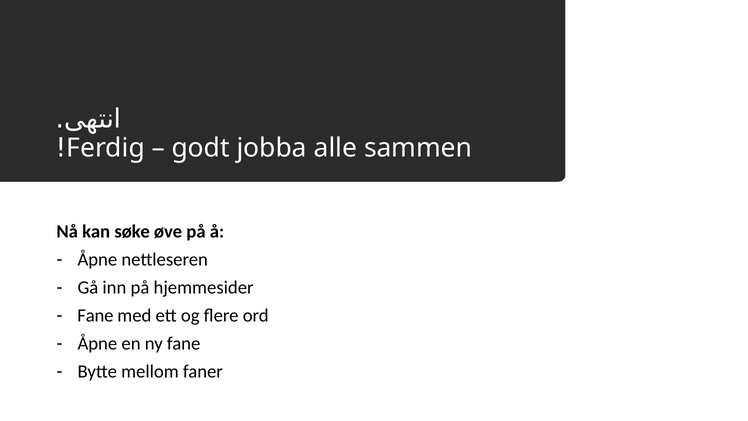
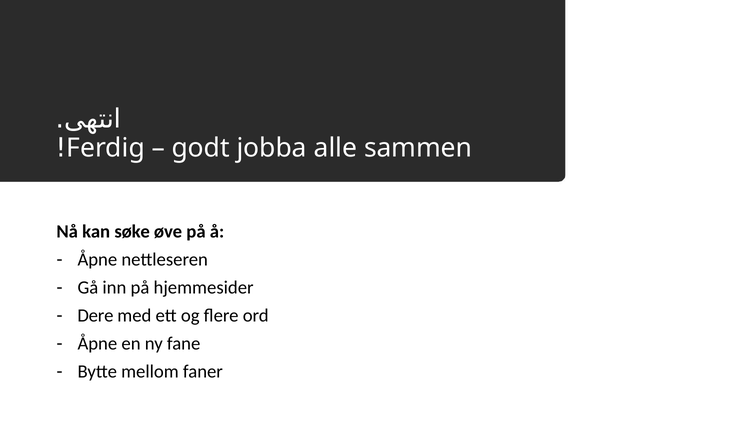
Fane: Fane -> Dere (95, 316)
